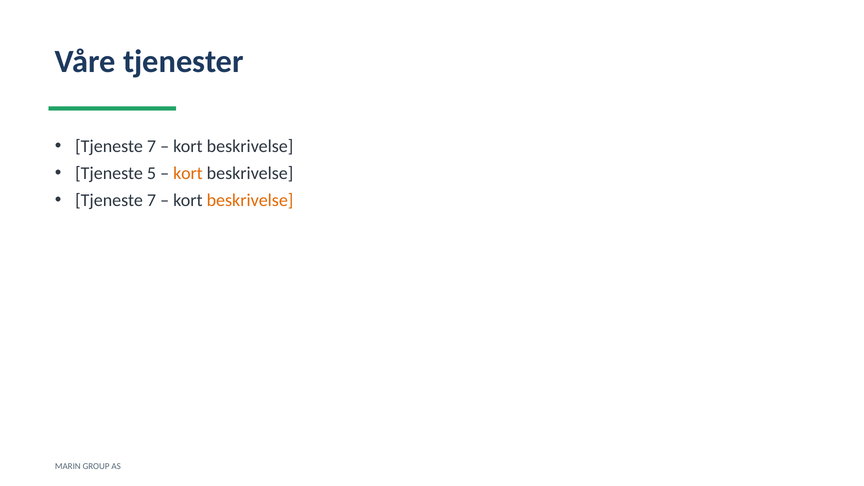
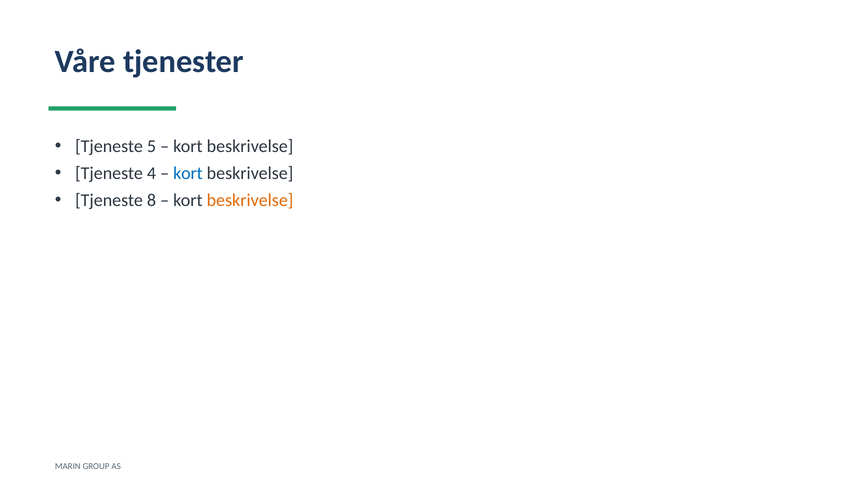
7: 7 -> 5 (151, 146)
5: 5 -> 4 (151, 173)
kort colour: orange -> blue (188, 173)
7: 7 -> 8 (151, 200)
